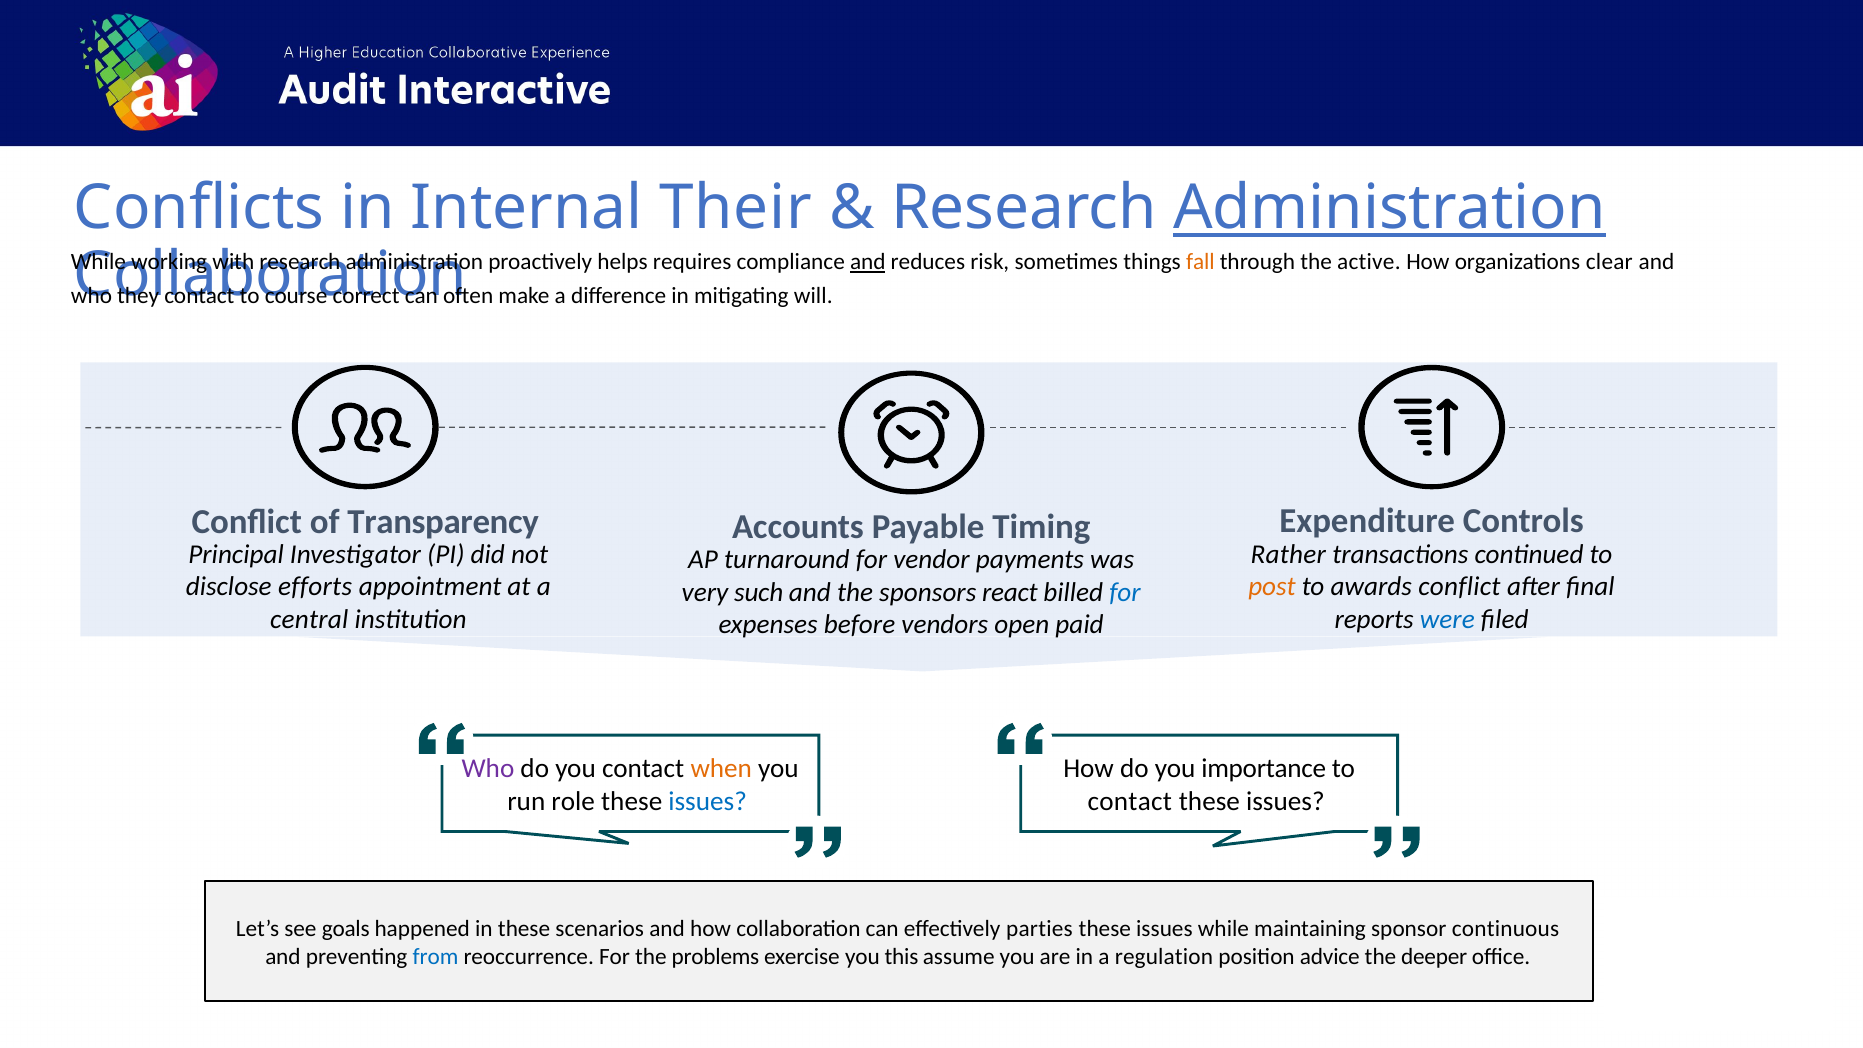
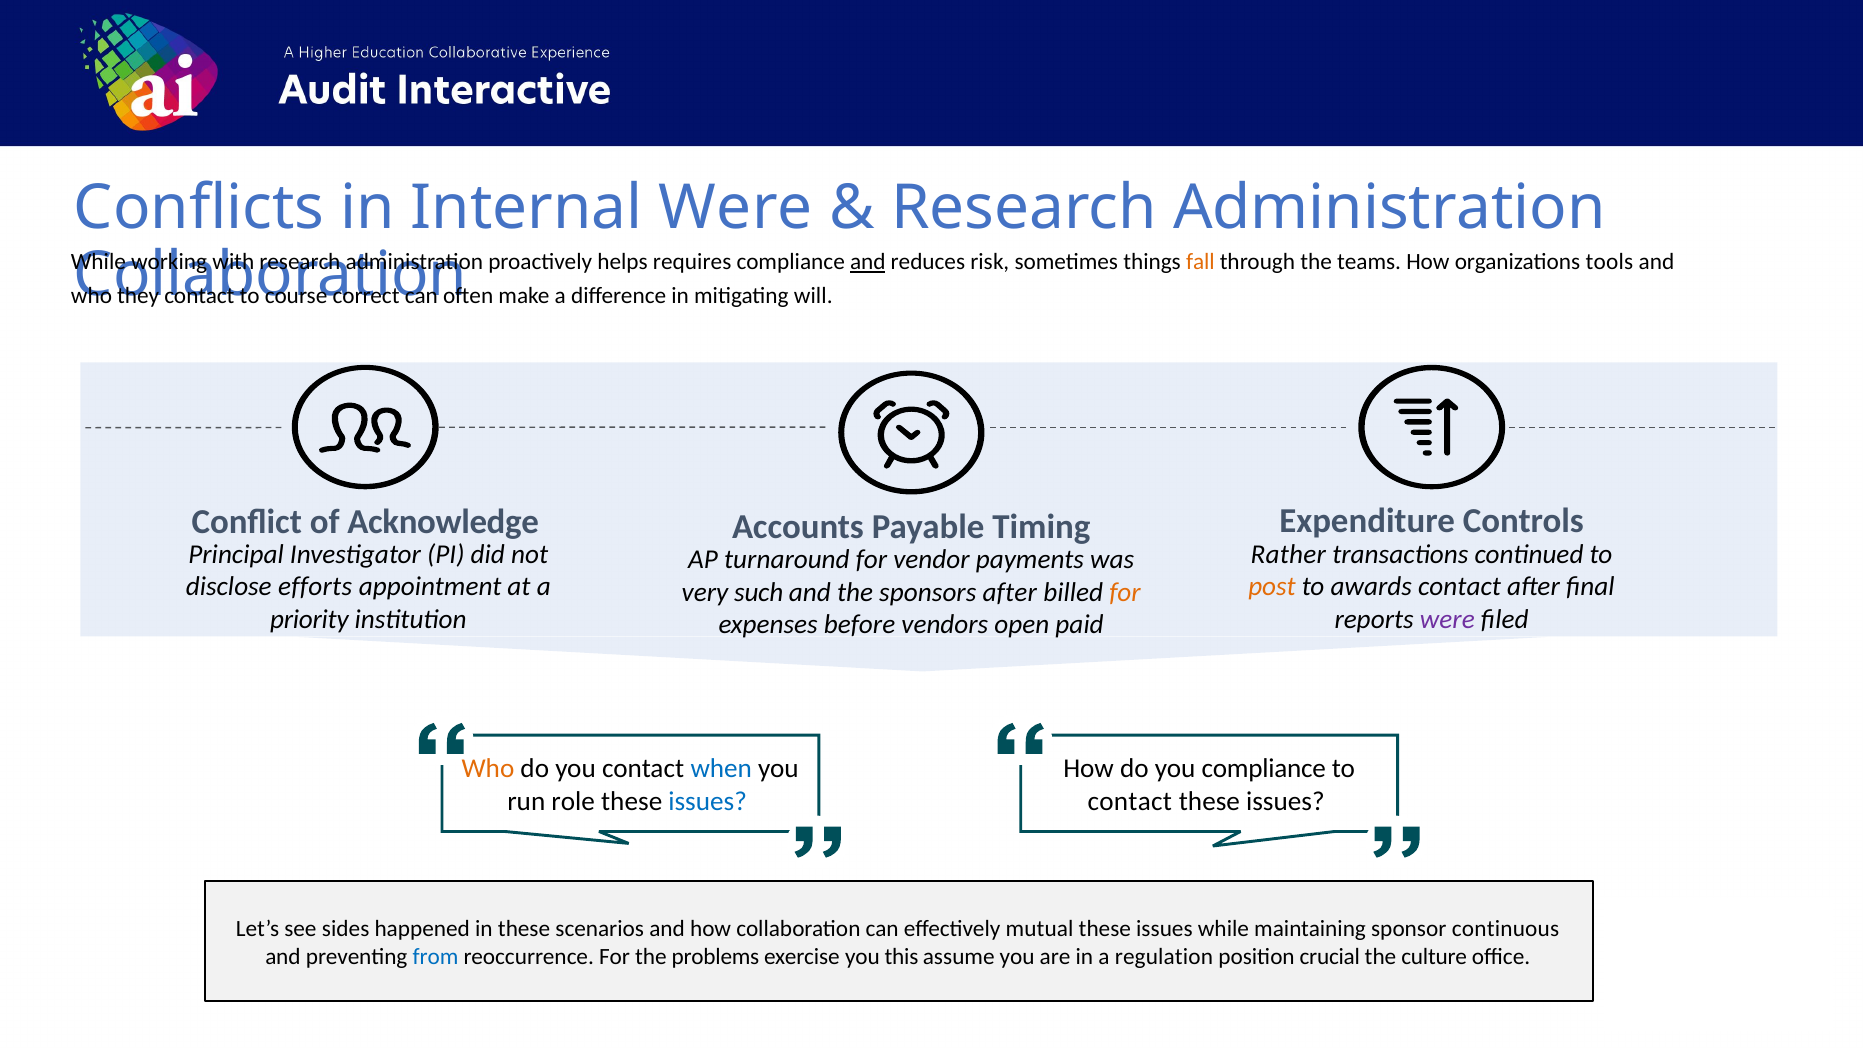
Internal Their: Their -> Were (736, 208)
Administration underline: present -> none (1389, 208)
active: active -> teams (1369, 262)
clear: clear -> tools (1609, 262)
Transparency: Transparency -> Acknowledge (443, 522)
awards conflict: conflict -> contact (1460, 587)
sponsors react: react -> after (1010, 592)
for colour: blue -> orange (1125, 592)
were colour: blue -> purple (1447, 619)
central: central -> priority (309, 619)
Who colour: purple -> orange (488, 769)
when colour: orange -> blue (721, 769)
you importance: importance -> compliance (1264, 769)
goals: goals -> sides (346, 928)
parties: parties -> mutual (1040, 928)
advice: advice -> crucial (1330, 956)
deeper: deeper -> culture (1434, 956)
